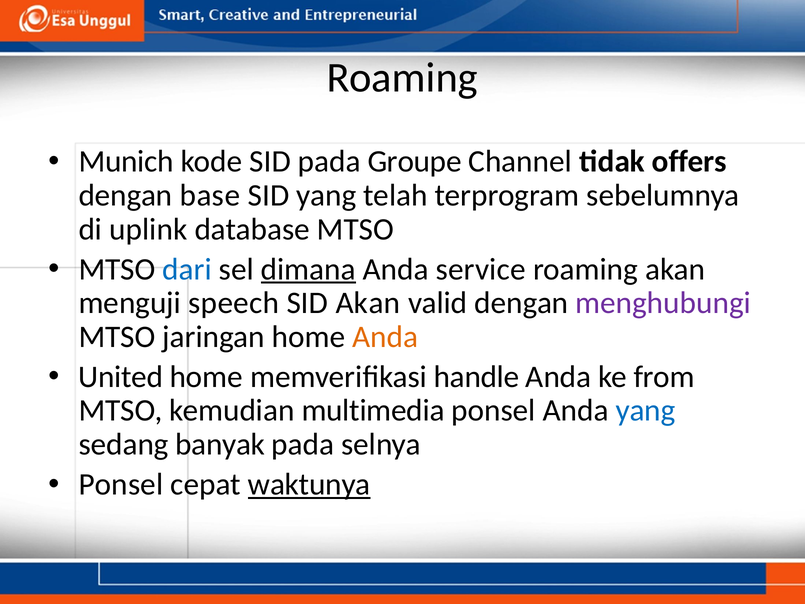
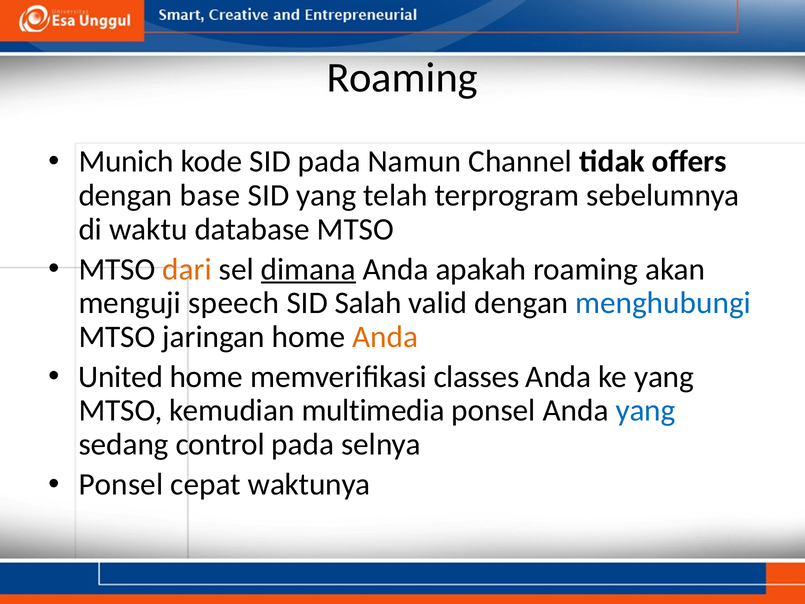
Groupe: Groupe -> Namun (414, 162)
uplink: uplink -> waktu (148, 229)
dari colour: blue -> orange (187, 269)
service: service -> apakah (481, 269)
SID Akan: Akan -> Salah (368, 303)
menghubungi colour: purple -> blue (663, 303)
handle: handle -> classes (476, 377)
ke from: from -> yang (664, 377)
banyak: banyak -> control (220, 444)
waktunya underline: present -> none (309, 484)
